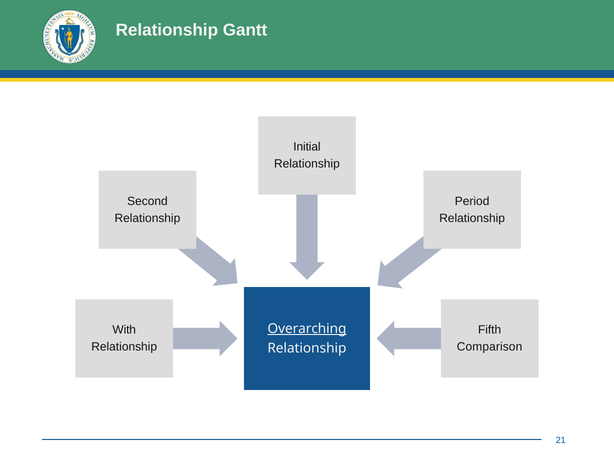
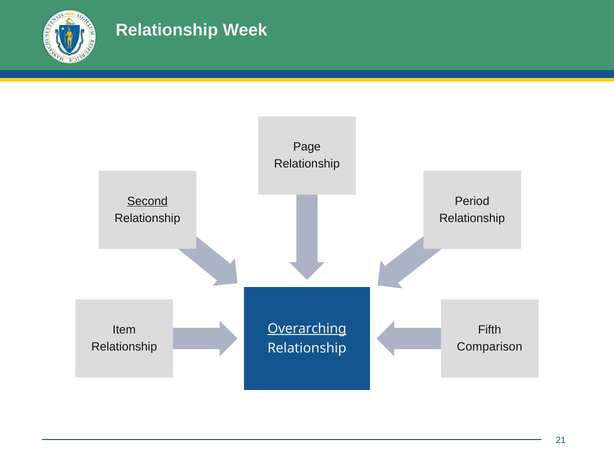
Gantt: Gantt -> Week (245, 30)
Initial: Initial -> Page (307, 147)
Second underline: none -> present (147, 201)
With: With -> Item (124, 330)
